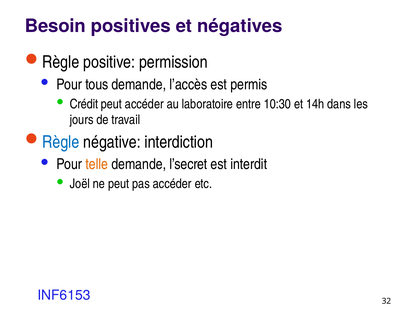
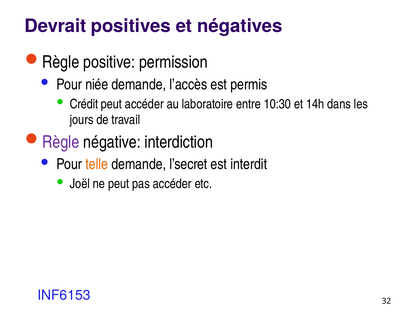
Besoin: Besoin -> Devrait (55, 26)
tous: tous -> niée (97, 84)
Règle colour: blue -> purple (61, 142)
